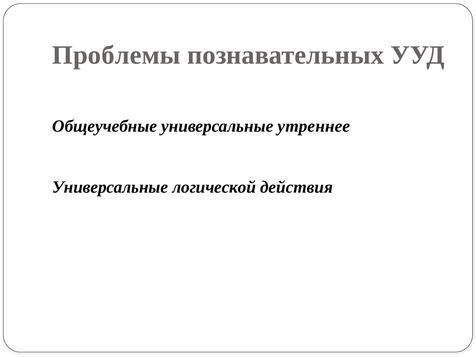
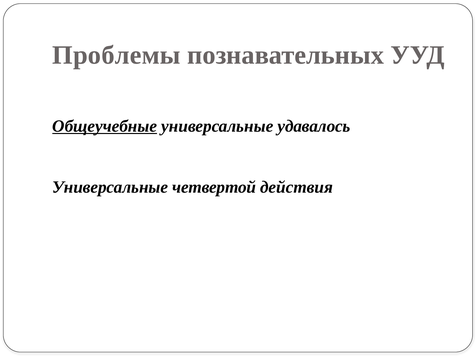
Общеучебные underline: none -> present (105, 126)
утреннее: утреннее -> удавалось (314, 126)
логической: логической -> четвертой (214, 187)
